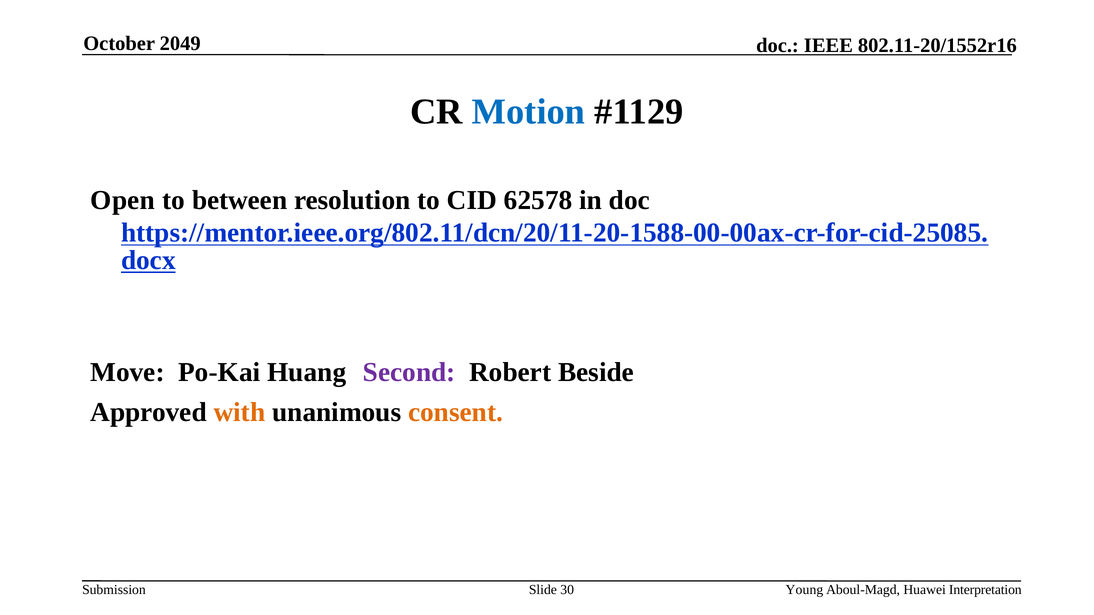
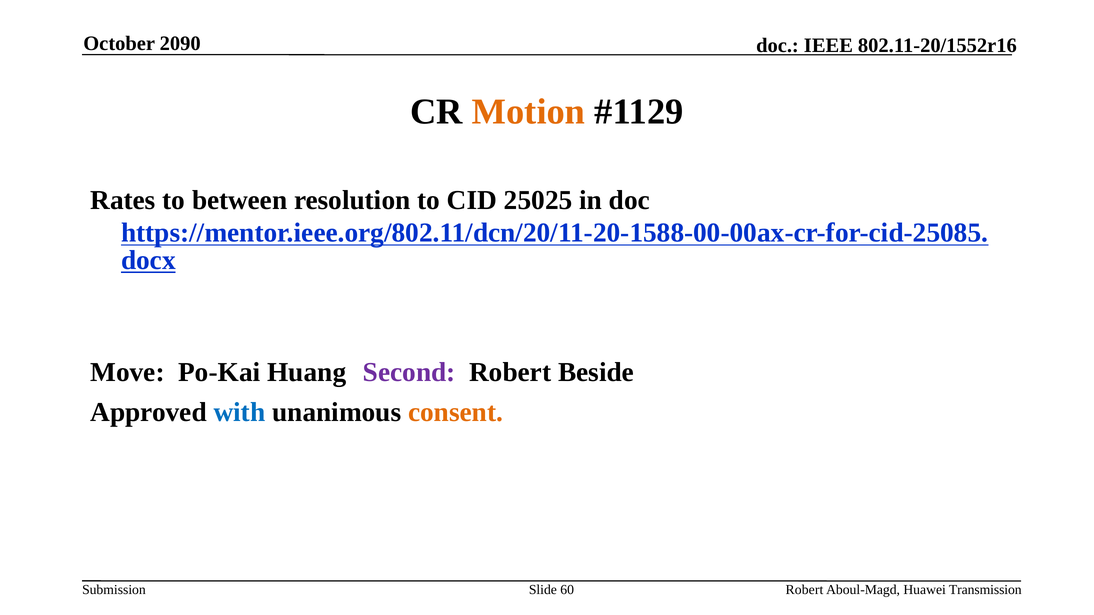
2049: 2049 -> 2090 (180, 43)
Motion colour: blue -> orange (528, 112)
Open: Open -> Rates (123, 200)
62578: 62578 -> 25025 (538, 200)
with colour: orange -> blue (239, 412)
30: 30 -> 60 (567, 590)
Young: Young -> Robert (804, 590)
Interpretation: Interpretation -> Transmission (985, 590)
